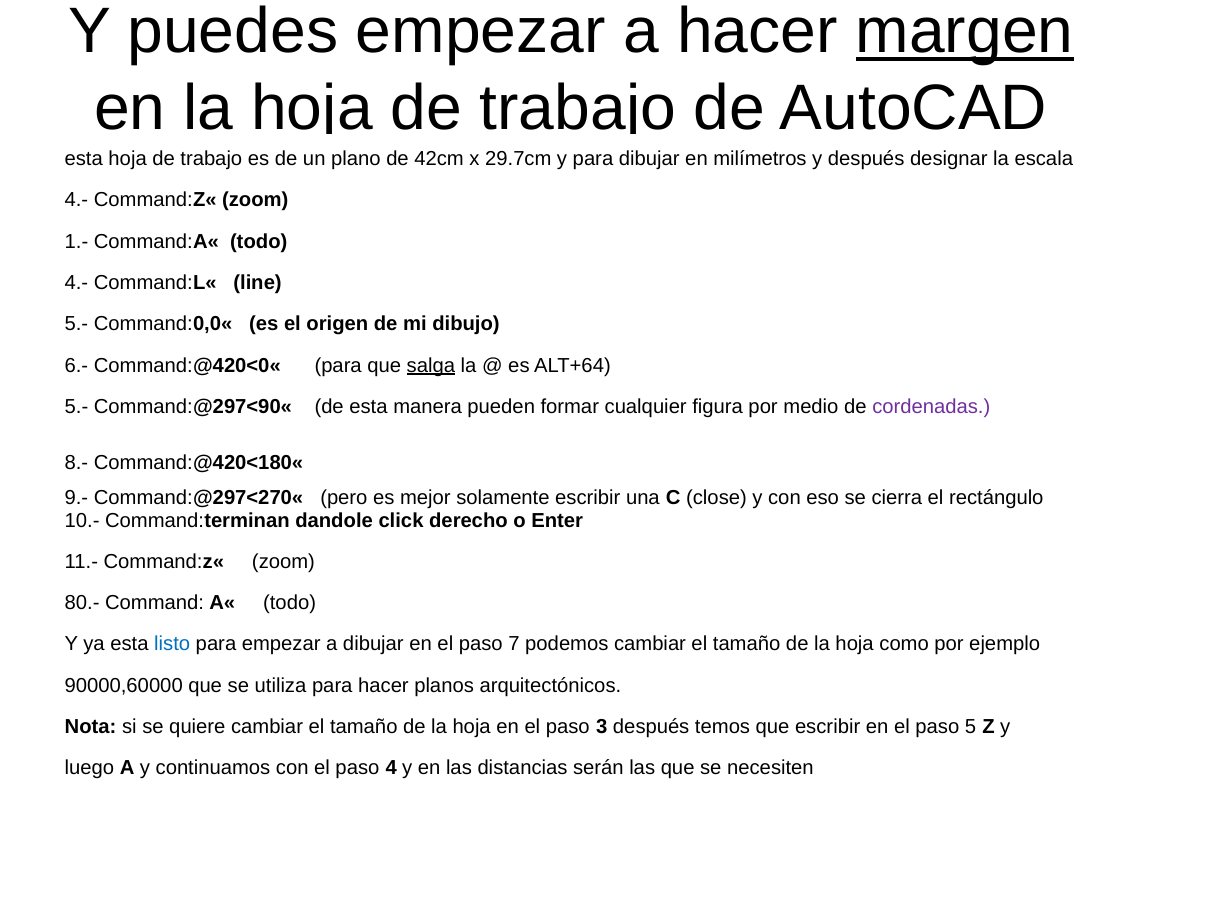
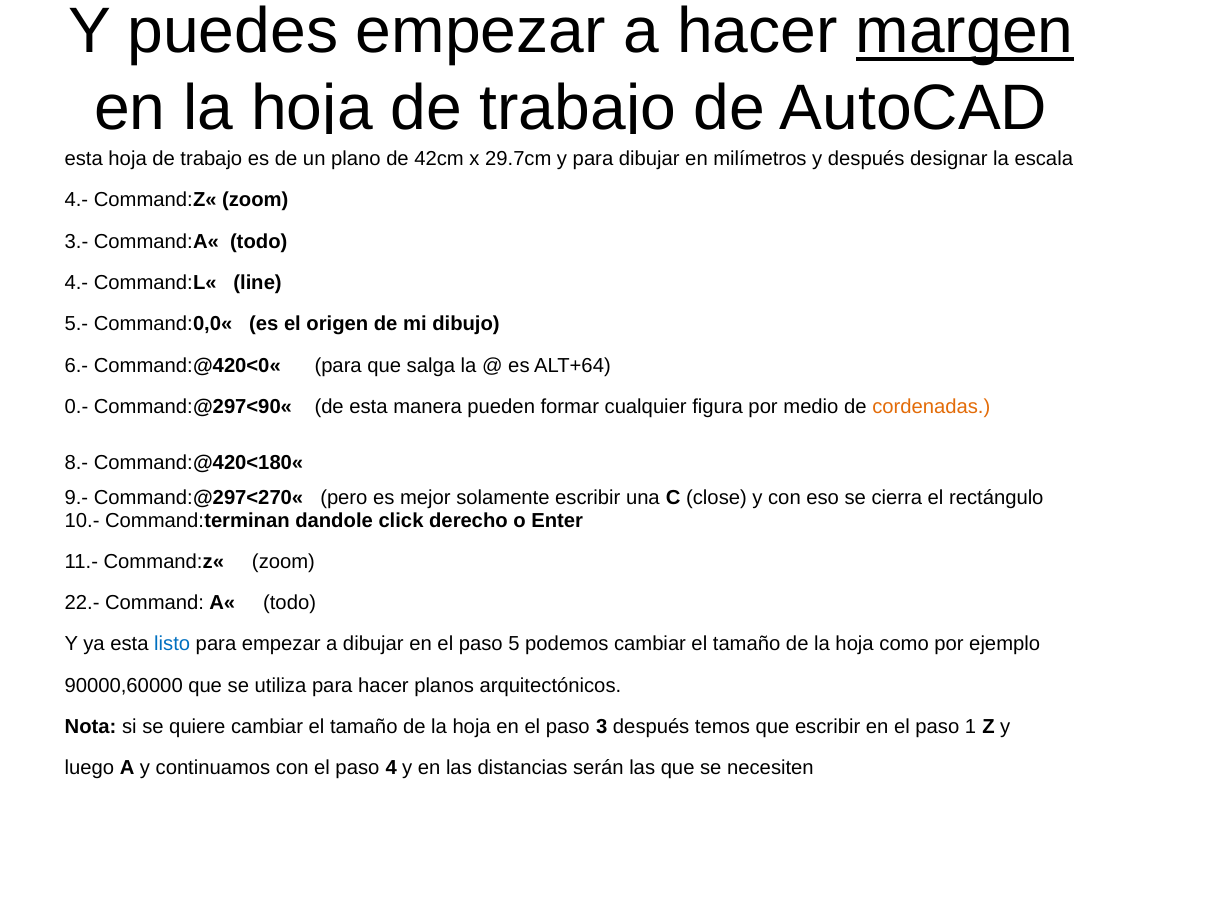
1.-: 1.- -> 3.- (76, 242)
salga underline: present -> none (431, 365)
5.-: 5.- -> 0.- (76, 407)
cordenadas colour: purple -> orange (931, 407)
80.-: 80.- -> 22.- (82, 603)
7: 7 -> 5 (514, 644)
5: 5 -> 1 (970, 727)
